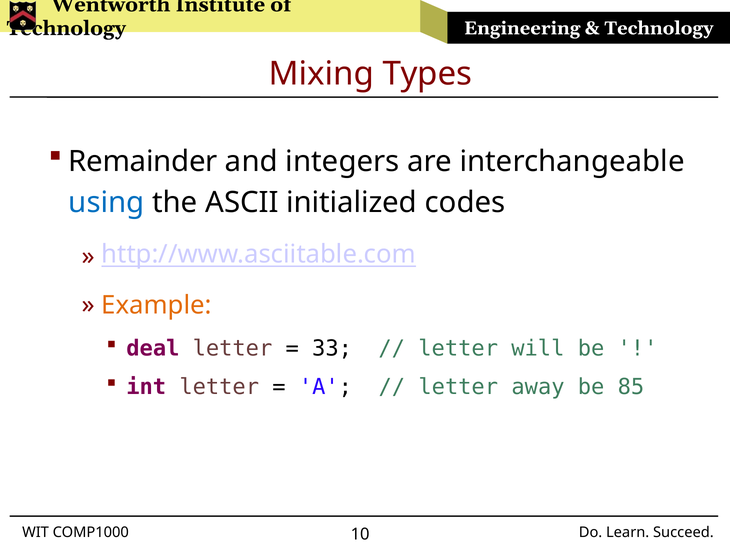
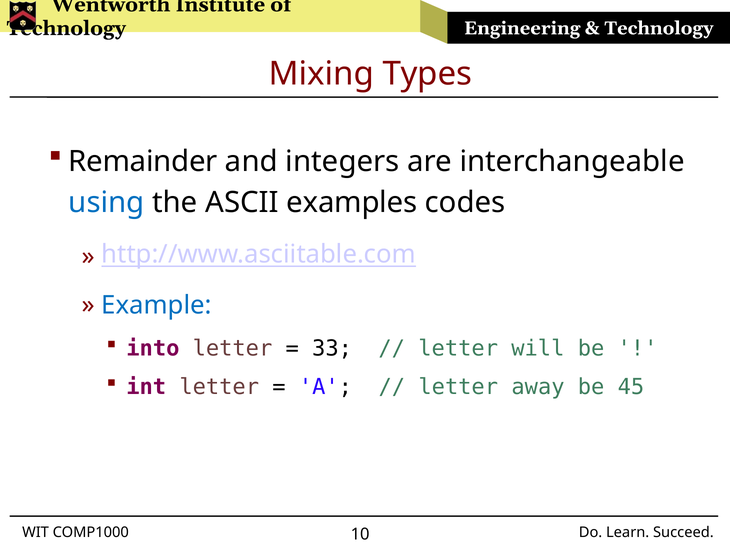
initialized: initialized -> examples (352, 203)
Example colour: orange -> blue (157, 305)
deal: deal -> into (153, 349)
85: 85 -> 45 (631, 387)
